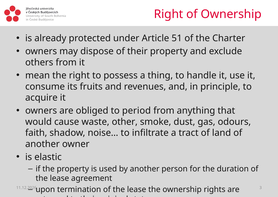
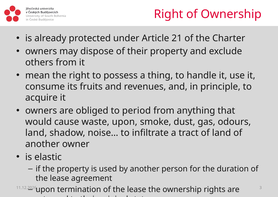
51: 51 -> 21 (177, 38)
waste other: other -> upon (125, 122)
faith: faith -> land (36, 133)
